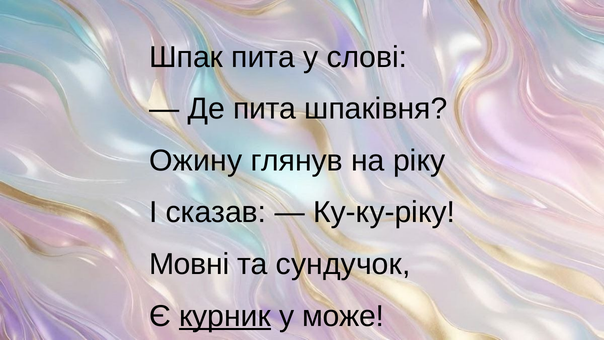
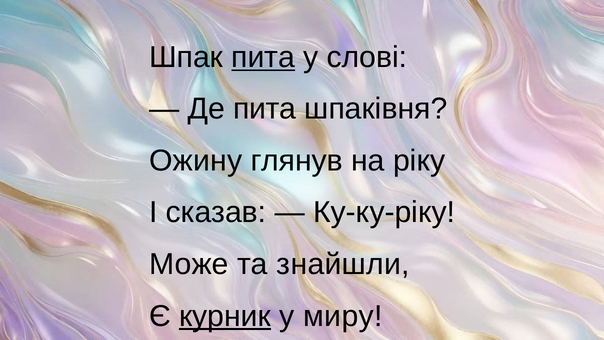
пита underline: none -> present (263, 57)
Мовні: Мовні -> Може (189, 264)
сундучок: сундучок -> знайшли (343, 264)
може: може -> миру (343, 316)
